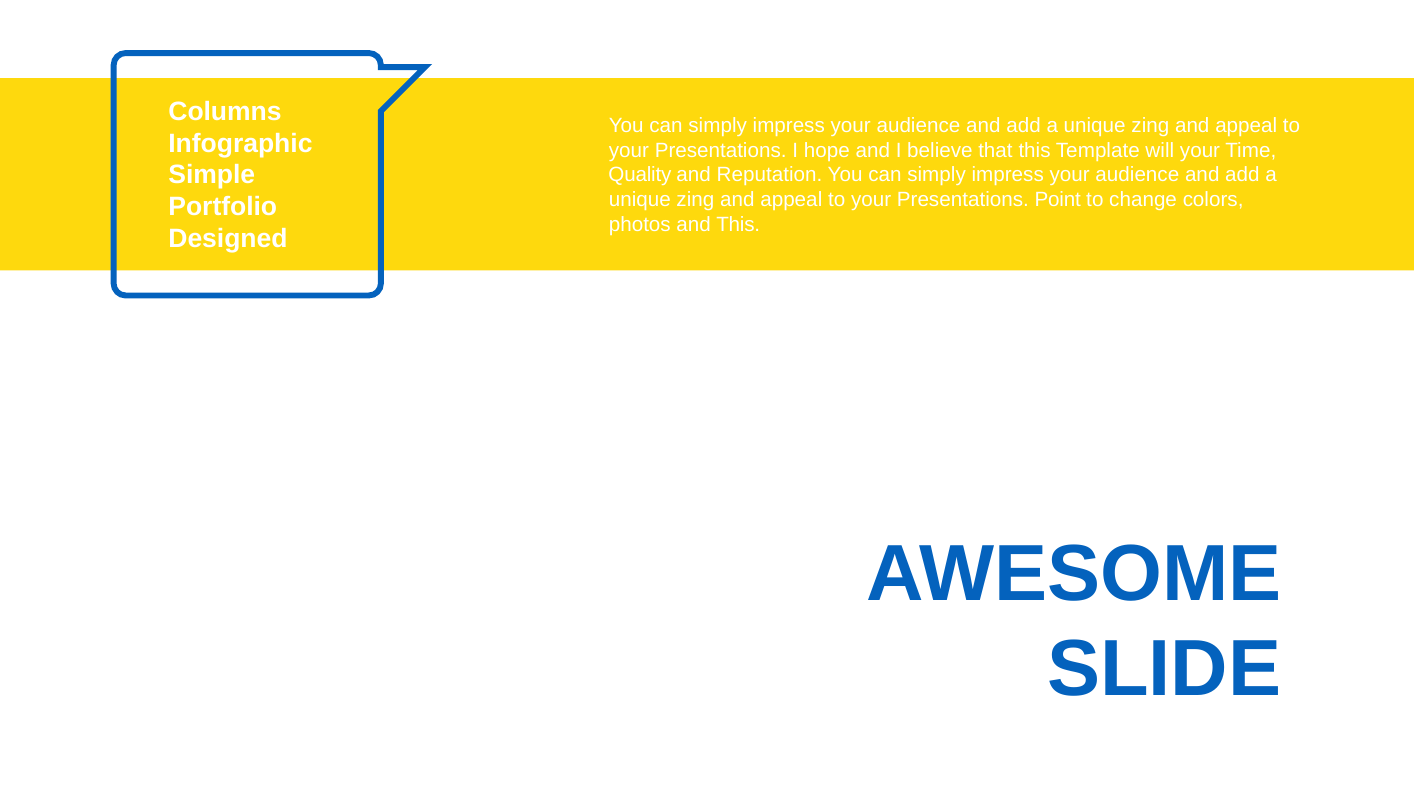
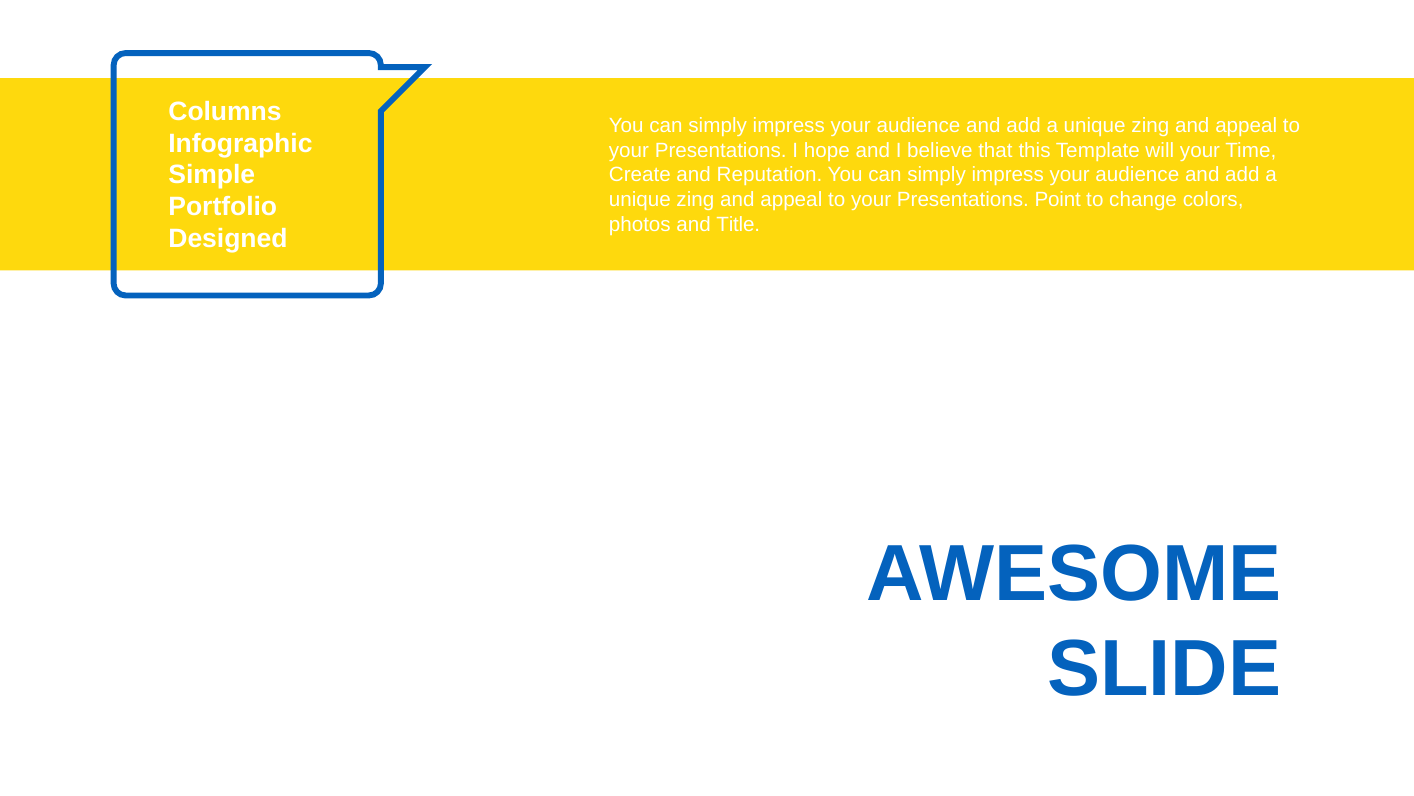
Quality: Quality -> Create (640, 175)
and This: This -> Title (738, 224)
